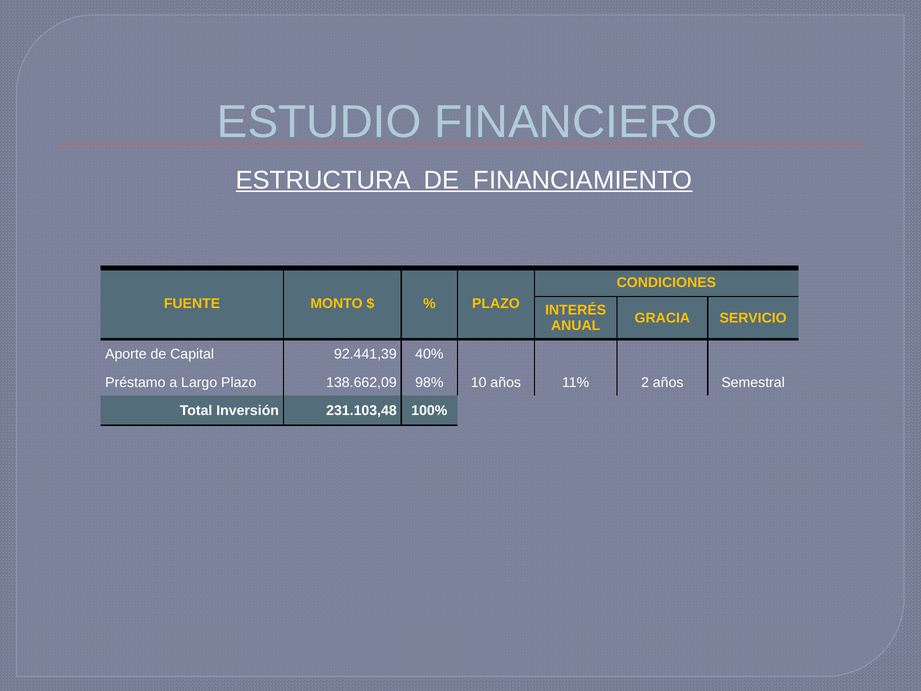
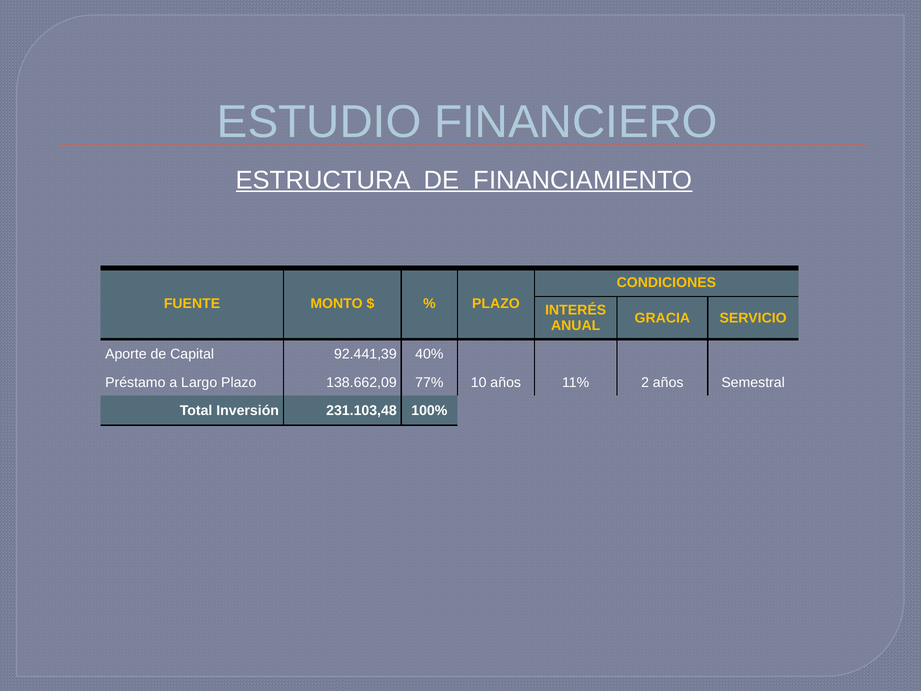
98%: 98% -> 77% (429, 382)
